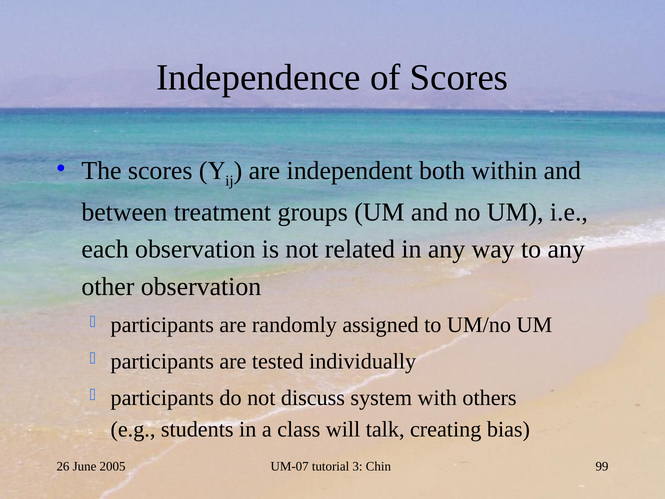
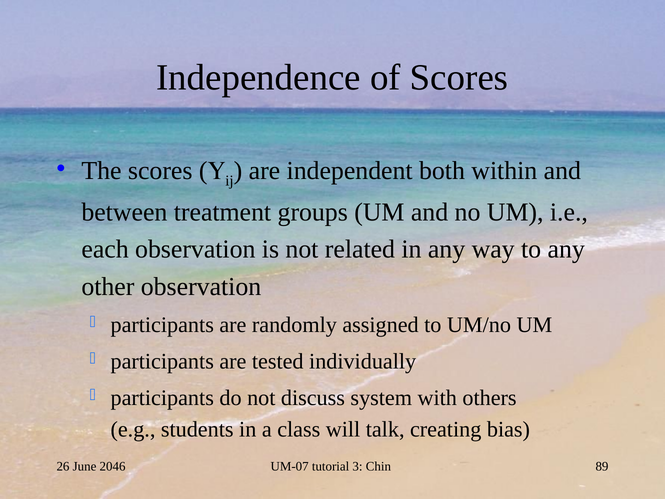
2005: 2005 -> 2046 (113, 466)
99: 99 -> 89 (602, 466)
